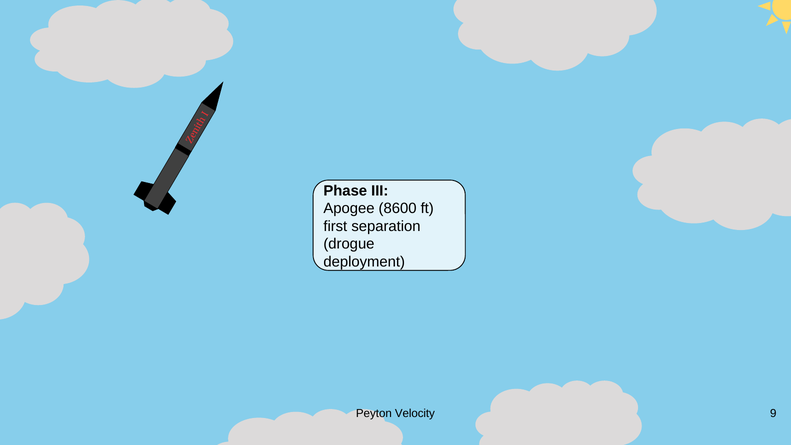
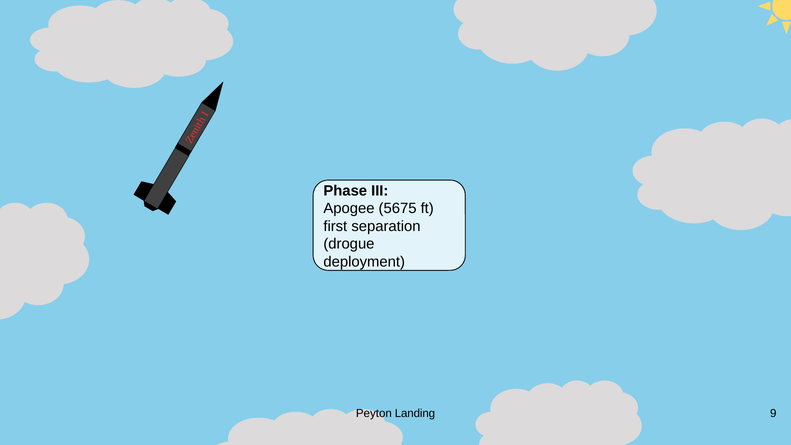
8600: 8600 -> 5675 (398, 208)
Velocity: Velocity -> Landing (415, 413)
